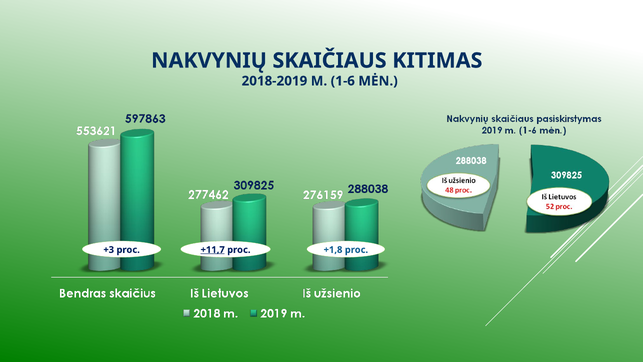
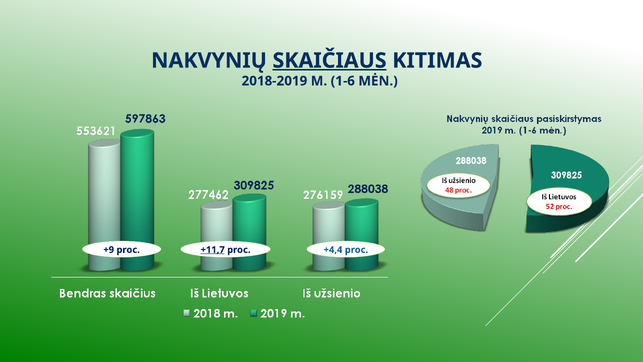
SKAIČIAUS underline: none -> present (330, 61)
+3: +3 -> +9 (109, 250)
+1,8: +1,8 -> +4,4 (333, 250)
